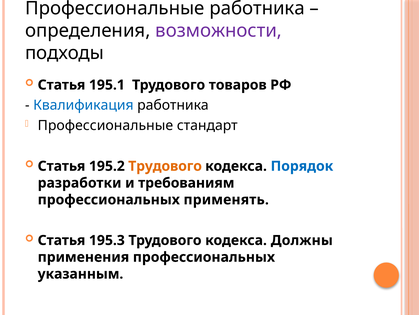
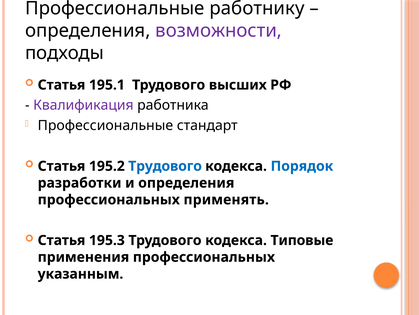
Профессиональные работника: работника -> работнику (257, 8)
товаров: товаров -> высших (238, 85)
Квалификация colour: blue -> purple (83, 105)
Трудового colour: orange -> blue (165, 166)
и требованиям: требованиям -> определения (186, 183)
Должны: Должны -> Типовые (302, 240)
